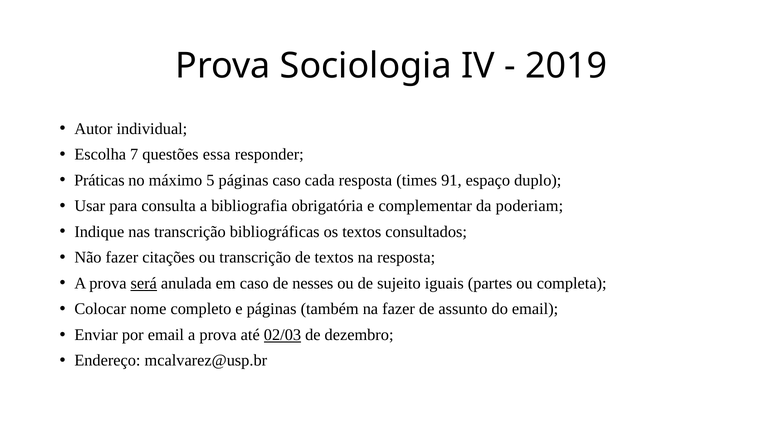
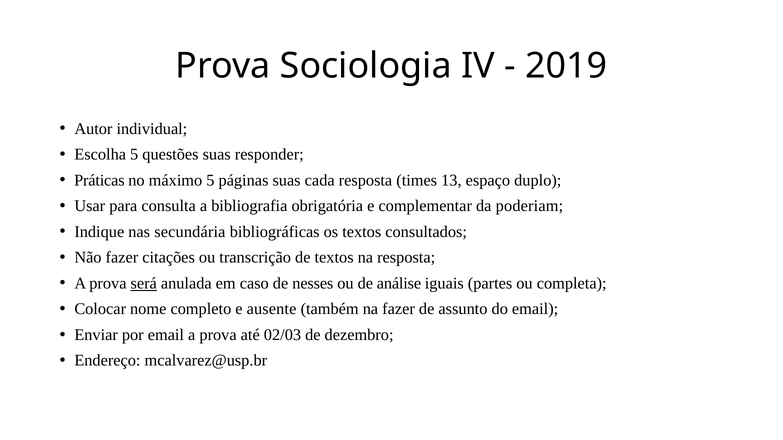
Escolha 7: 7 -> 5 (134, 155)
questões essa: essa -> suas (217, 155)
páginas caso: caso -> suas (287, 180)
91: 91 -> 13 (451, 180)
nas transcrição: transcrição -> secundária (190, 232)
sujeito: sujeito -> análise (399, 284)
e páginas: páginas -> ausente (272, 309)
02/03 underline: present -> none (282, 335)
